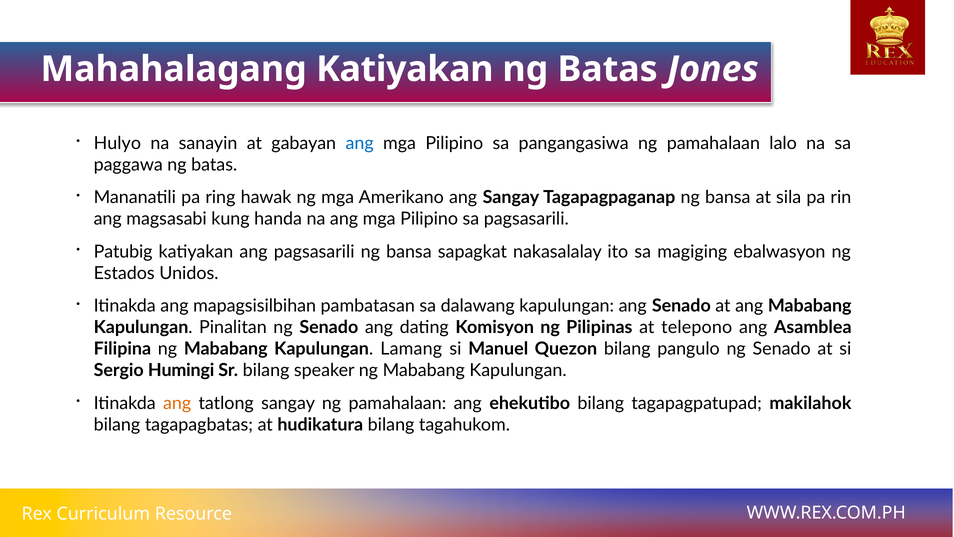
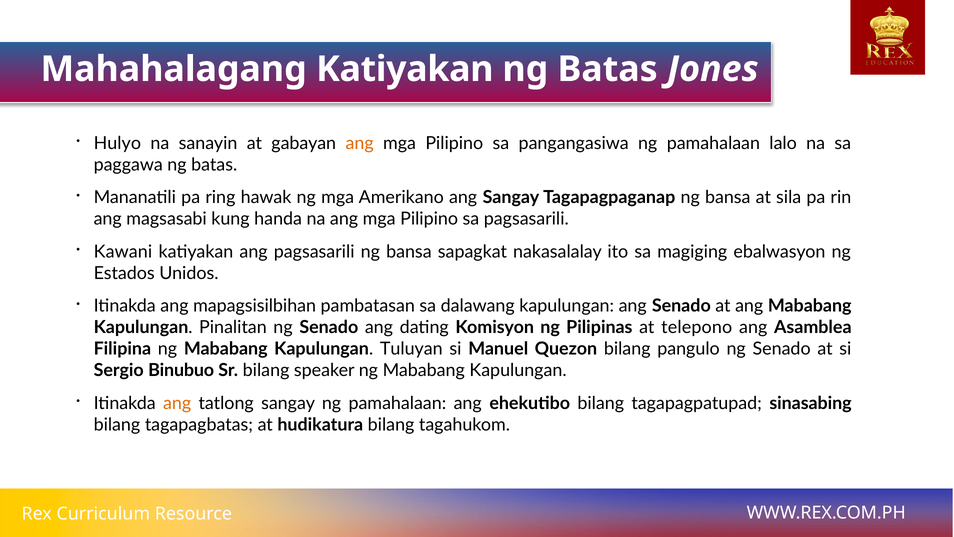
ang colour: blue -> orange (360, 143)
Patubig: Patubig -> Kawani (123, 252)
Lamang: Lamang -> Tuluyan (411, 349)
Humingi: Humingi -> Binubuo (181, 370)
makilahok: makilahok -> sinasabing (811, 403)
